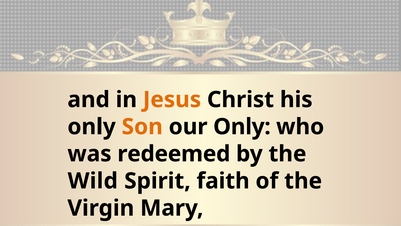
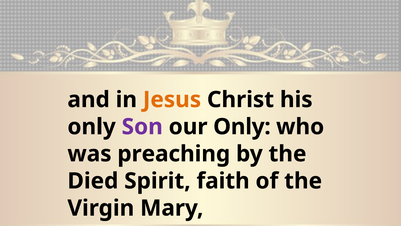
Son colour: orange -> purple (142, 127)
redeemed: redeemed -> preaching (174, 154)
Wild: Wild -> Died (93, 181)
